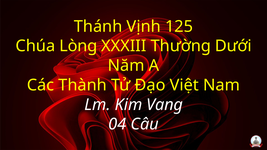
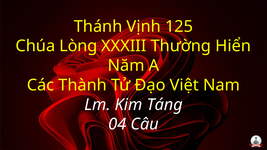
Dưới: Dưới -> Hiển (233, 46)
Vang: Vang -> Táng (165, 105)
